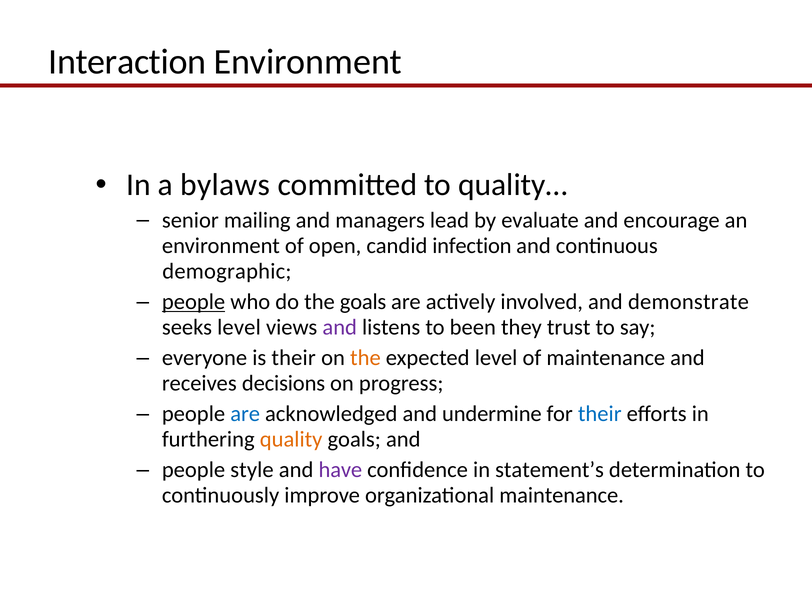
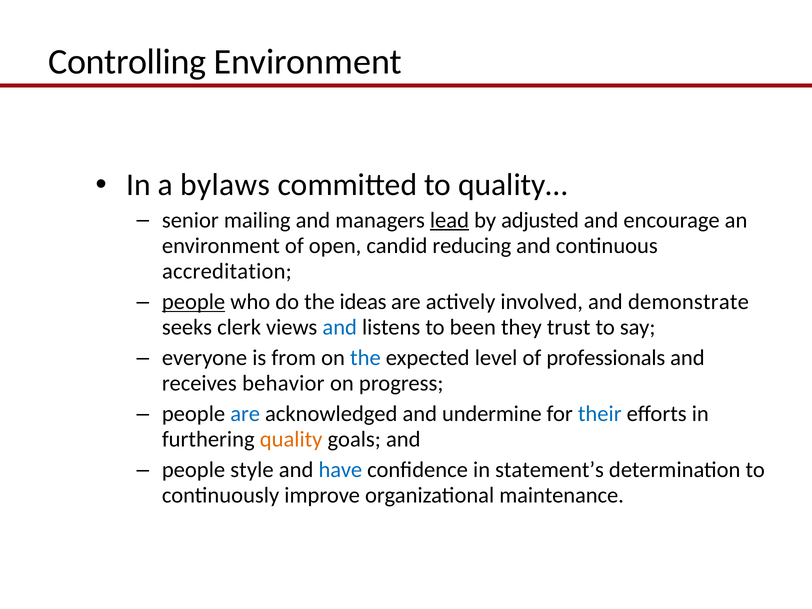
Interaction: Interaction -> Controlling (127, 62)
lead underline: none -> present (449, 220)
evaluate: evaluate -> adjusted (540, 220)
infection: infection -> reducing (472, 246)
demographic: demographic -> accreditation (227, 272)
the goals: goals -> ideas (363, 302)
seeks level: level -> clerk (239, 328)
and colour: purple -> blue (340, 328)
is their: their -> from (294, 358)
the colour: orange -> blue (365, 358)
of maintenance: maintenance -> professionals (606, 358)
decisions: decisions -> behavior (283, 383)
have colour: purple -> blue (340, 470)
